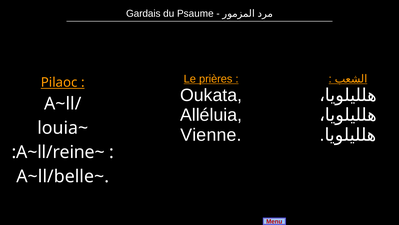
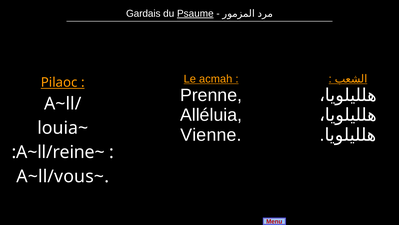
Psaume underline: none -> present (195, 14)
prières: prières -> acmah (216, 79)
Oukata: Oukata -> Prenne (211, 95)
A~ll/belle~: A~ll/belle~ -> A~ll/vous~ (63, 176)
